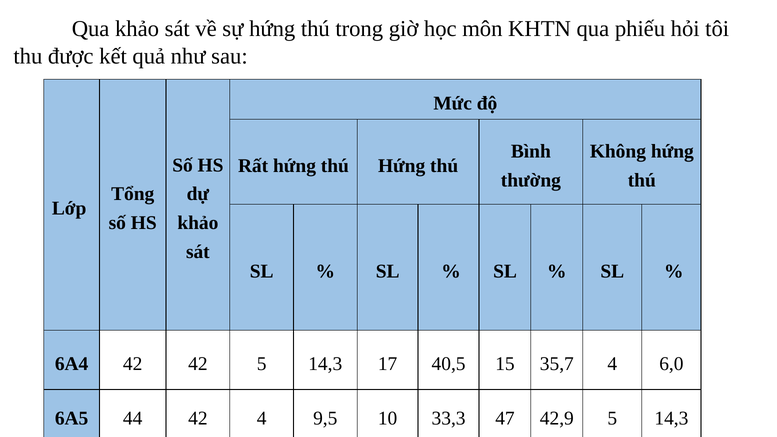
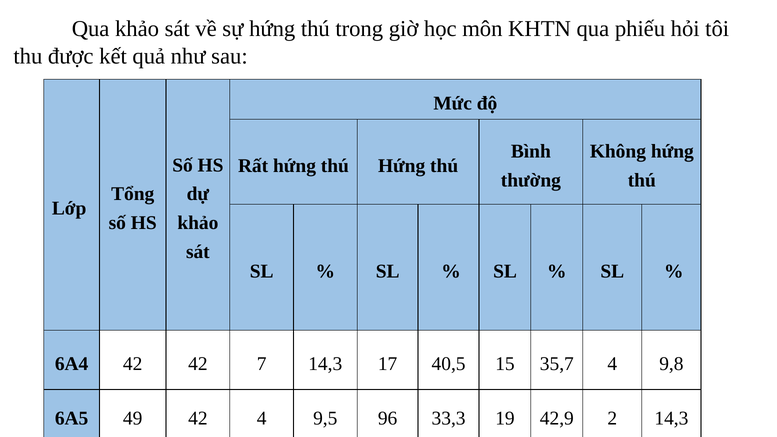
42 5: 5 -> 7 (262, 364)
6,0: 6,0 -> 9,8 (671, 364)
44: 44 -> 49 (133, 418)
10: 10 -> 96 (388, 418)
47: 47 -> 19 (505, 418)
42,9 5: 5 -> 2 (612, 418)
